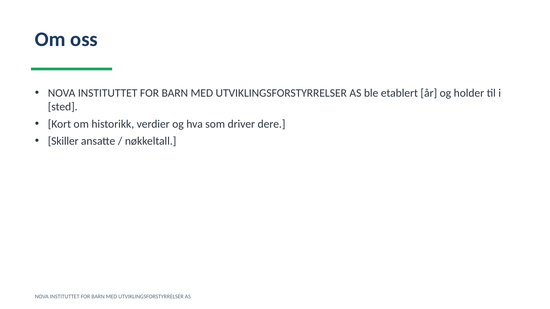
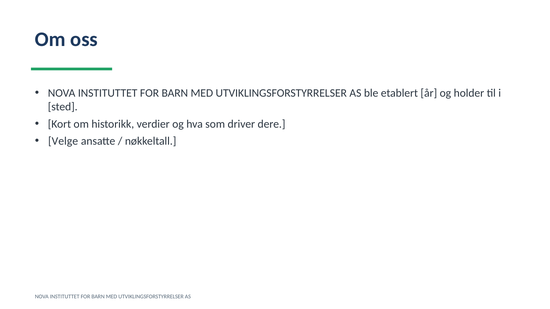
Skiller: Skiller -> Velge (63, 141)
